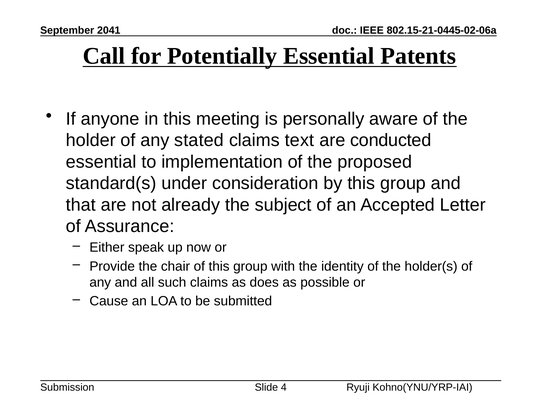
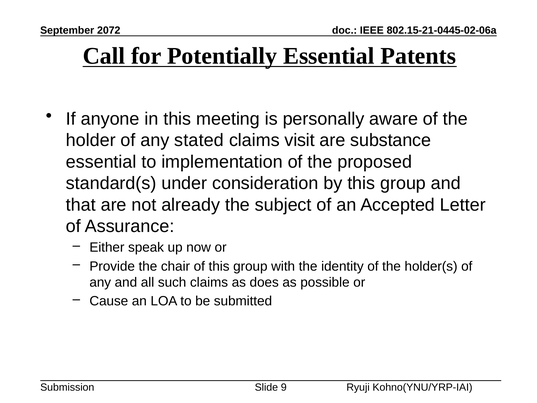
2041: 2041 -> 2072 (109, 30)
text: text -> visit (300, 140)
conducted: conducted -> substance (391, 140)
4: 4 -> 9 (284, 387)
